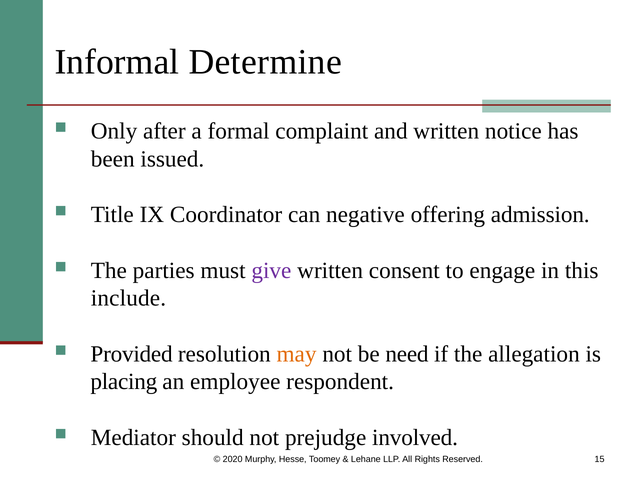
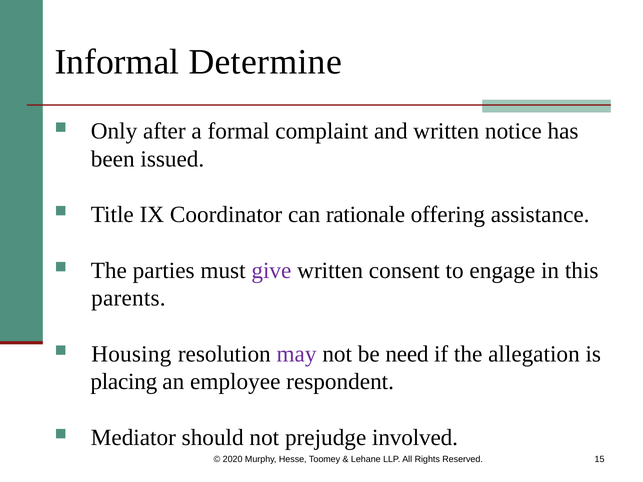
negative: negative -> rationale (366, 215)
admission: admission -> assistance (540, 215)
include: include -> parents (128, 298)
Provided: Provided -> Housing (131, 354)
may colour: orange -> purple (297, 354)
